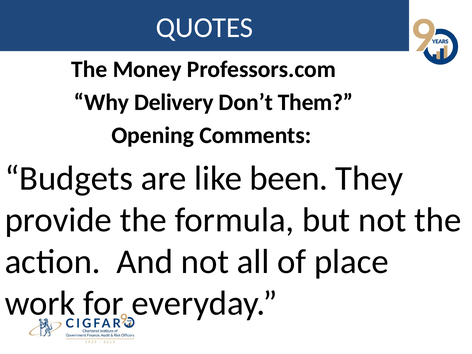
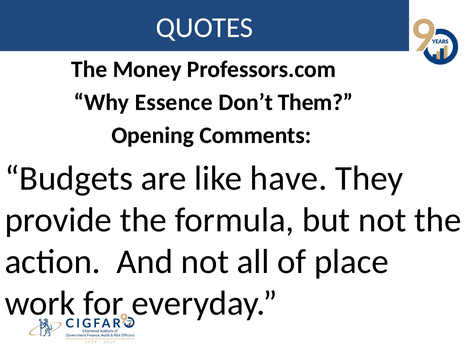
Delivery: Delivery -> Essence (174, 102)
been: been -> have (289, 178)
